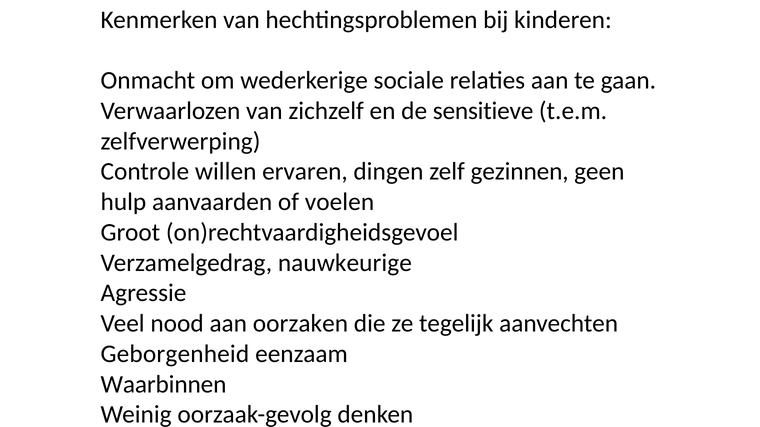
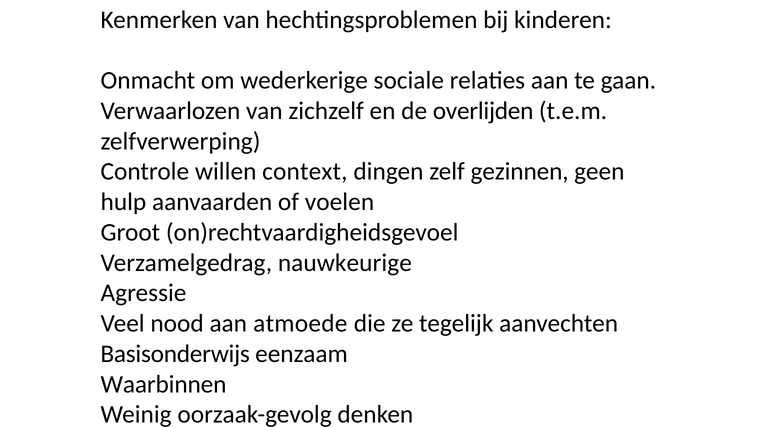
sensitieve: sensitieve -> overlijden (483, 111)
ervaren: ervaren -> context (305, 172)
oorzaken: oorzaken -> atmoede (300, 324)
Geborgenheid: Geborgenheid -> Basisonderwijs (175, 354)
